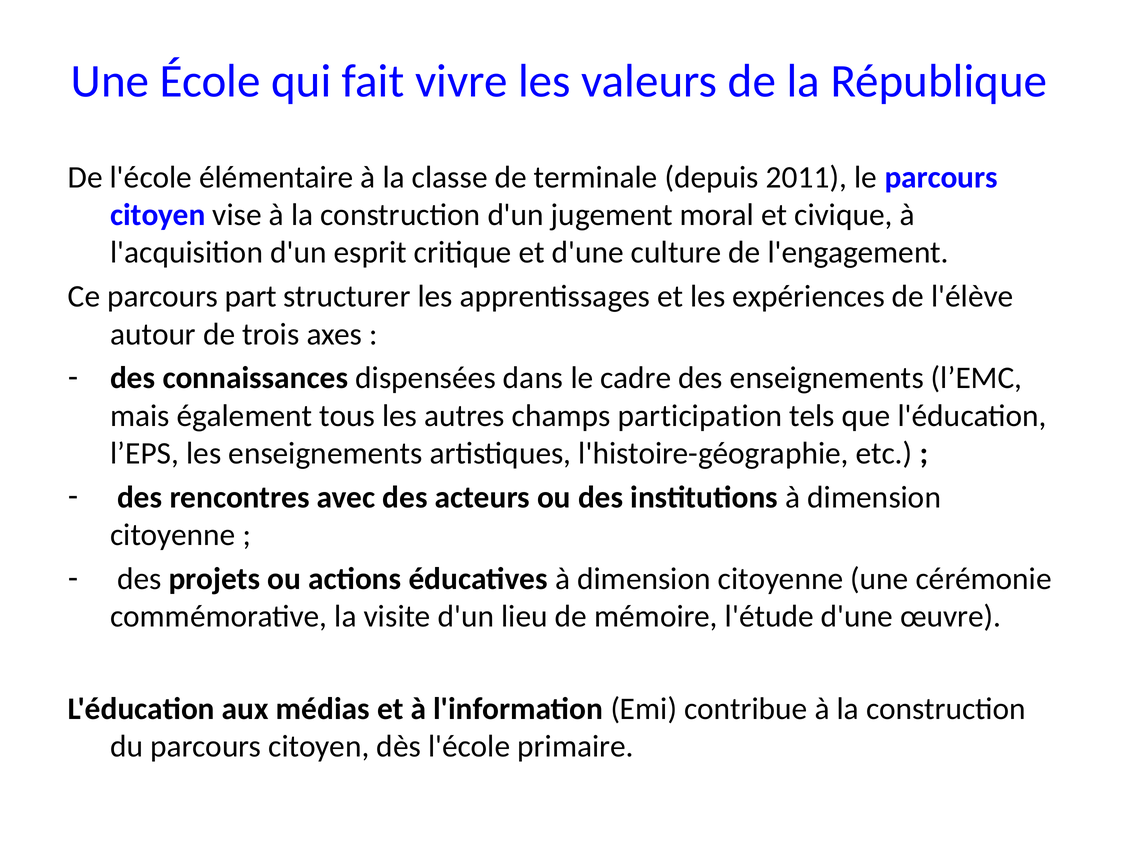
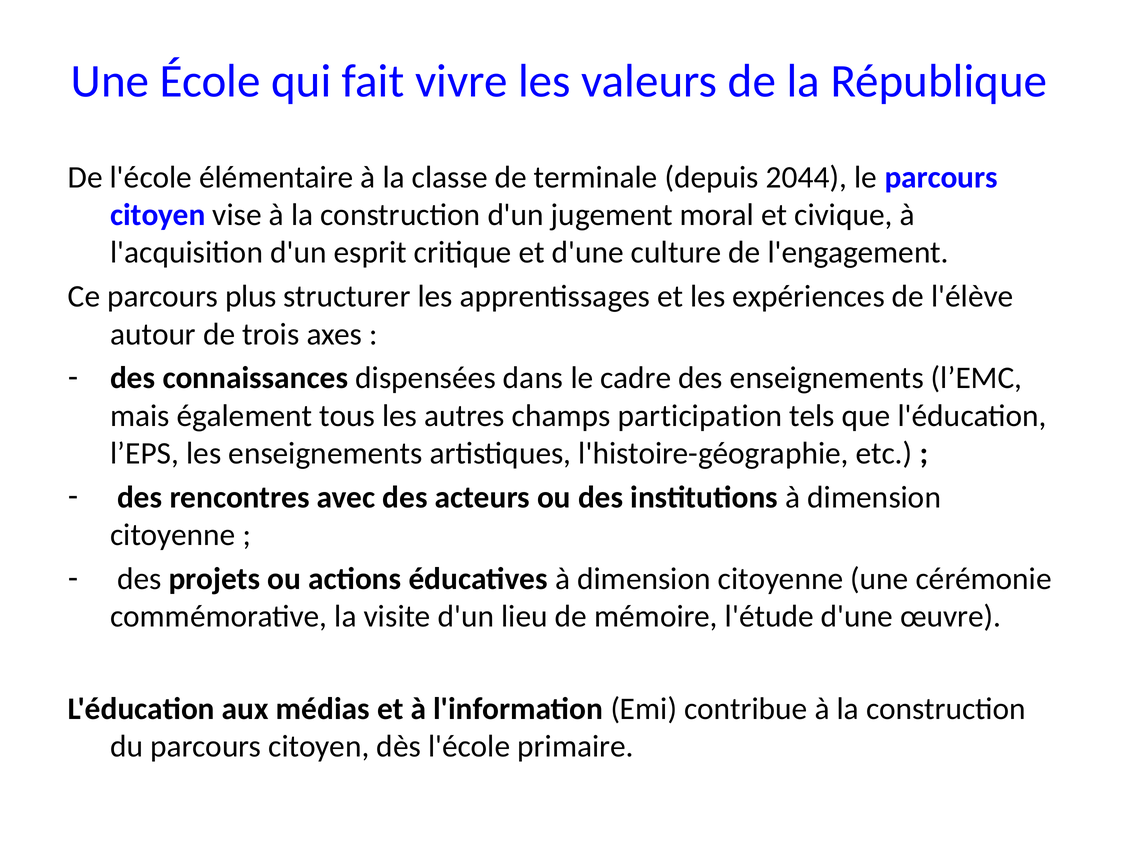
2011: 2011 -> 2044 (806, 177)
part: part -> plus (251, 297)
